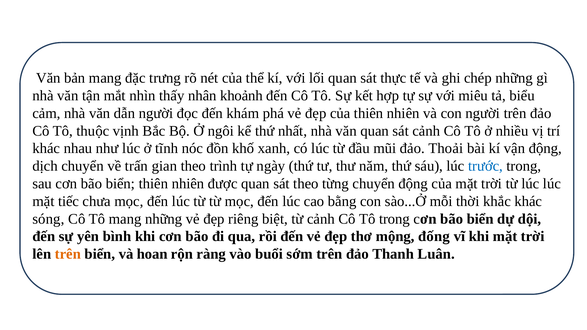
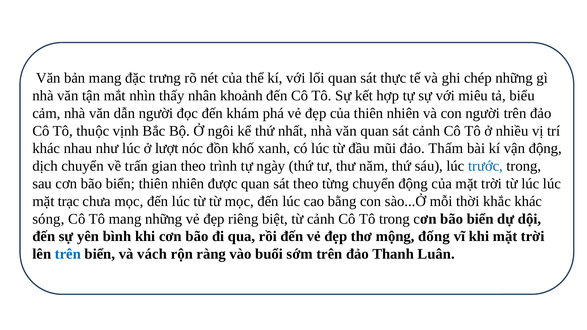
tĩnh: tĩnh -> lượt (167, 149)
Thoải: Thoải -> Thấm (446, 149)
tiếc: tiếc -> trạc (69, 201)
trên colour: orange -> blue (68, 254)
hoan: hoan -> vách (152, 254)
